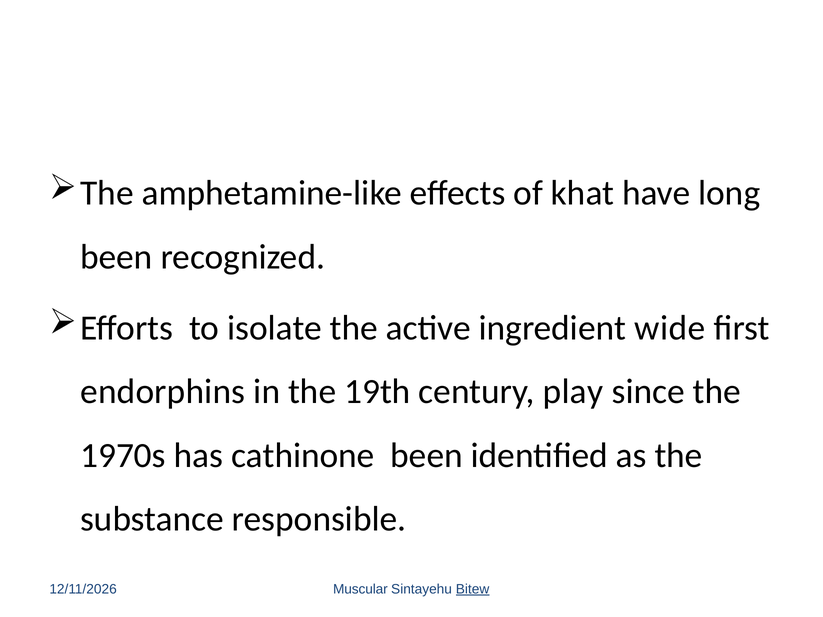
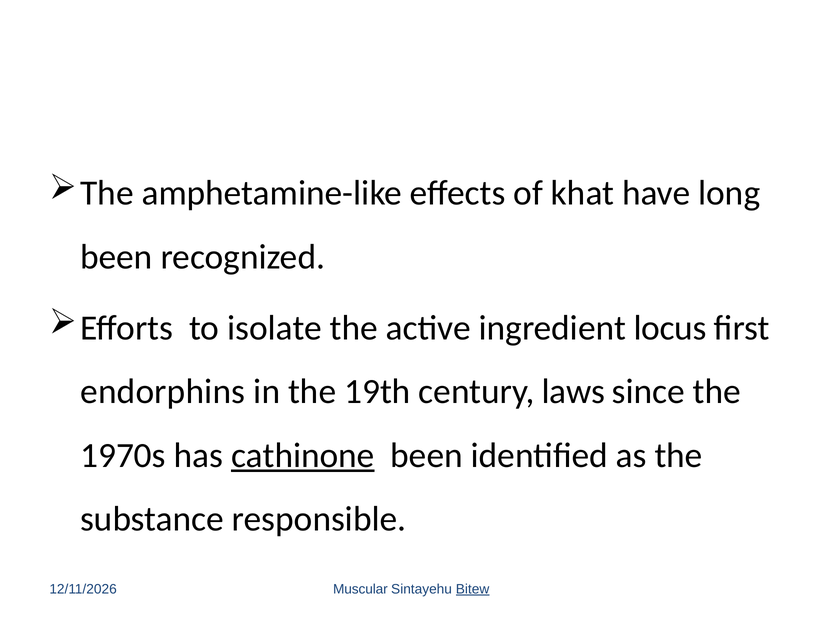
wide: wide -> locus (670, 328)
play: play -> laws (573, 392)
cathinone underline: none -> present (303, 456)
